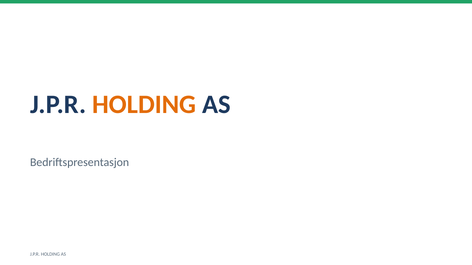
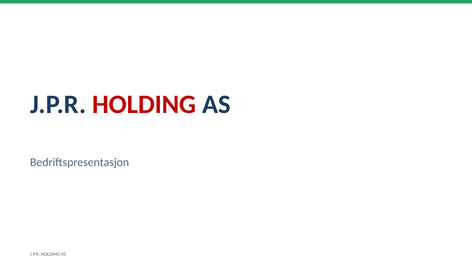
HOLDING colour: orange -> red (144, 105)
